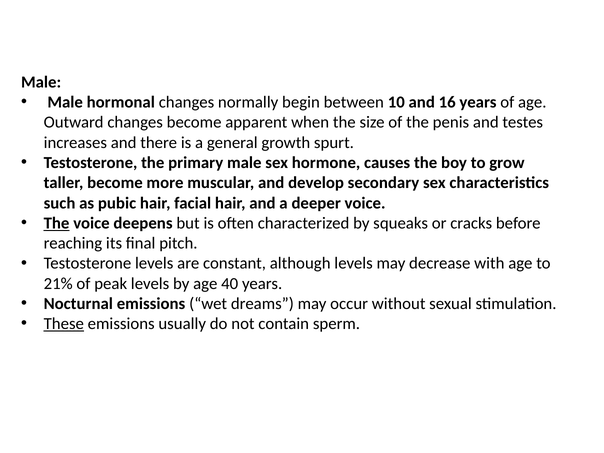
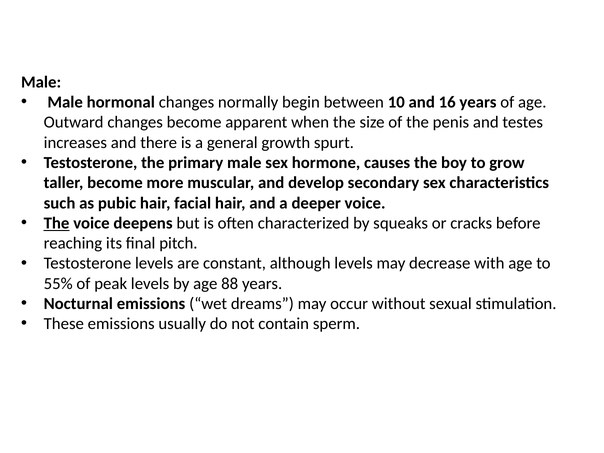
21%: 21% -> 55% (58, 284)
40: 40 -> 88 (230, 284)
These underline: present -> none (64, 324)
